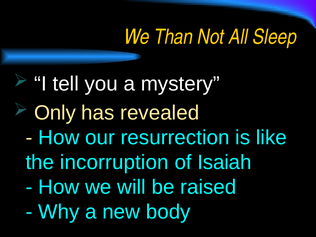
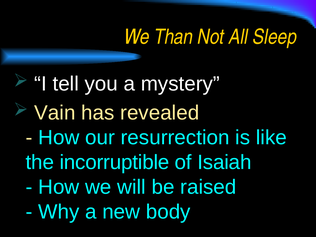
Only: Only -> Vain (55, 113)
incorruption: incorruption -> incorruptible (114, 162)
